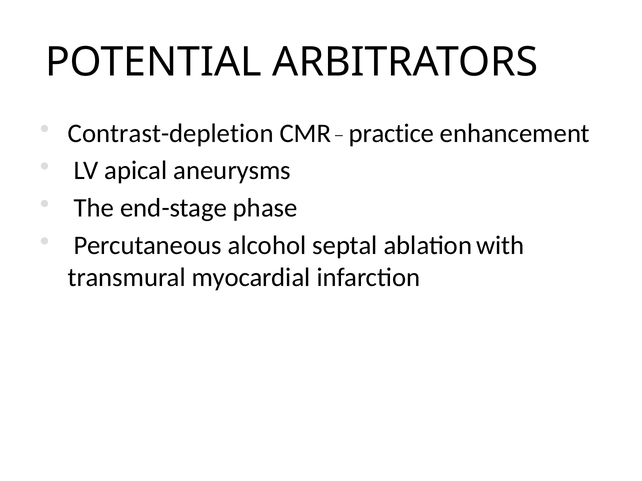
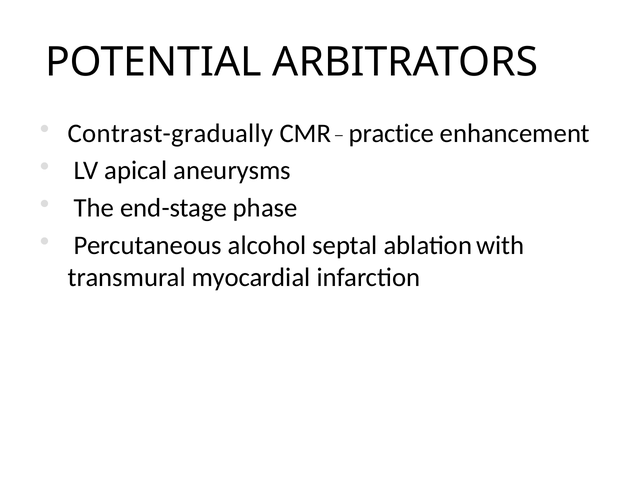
Contrast-depletion: Contrast-depletion -> Contrast-gradually (171, 133)
